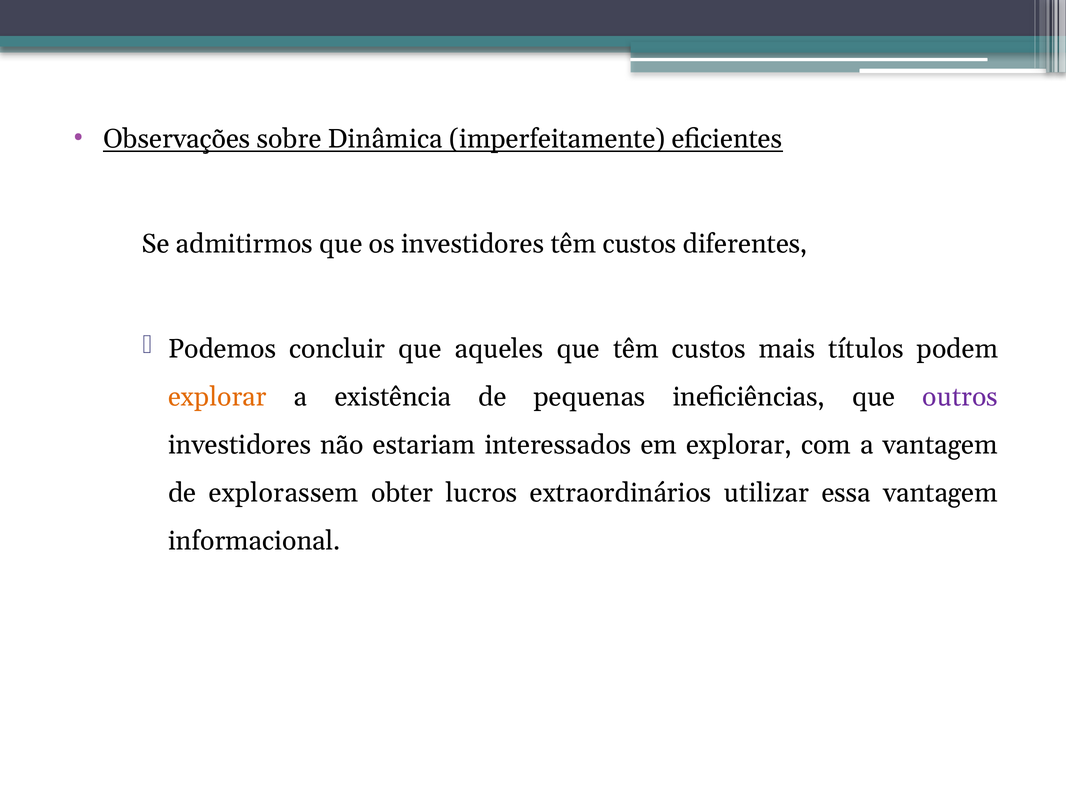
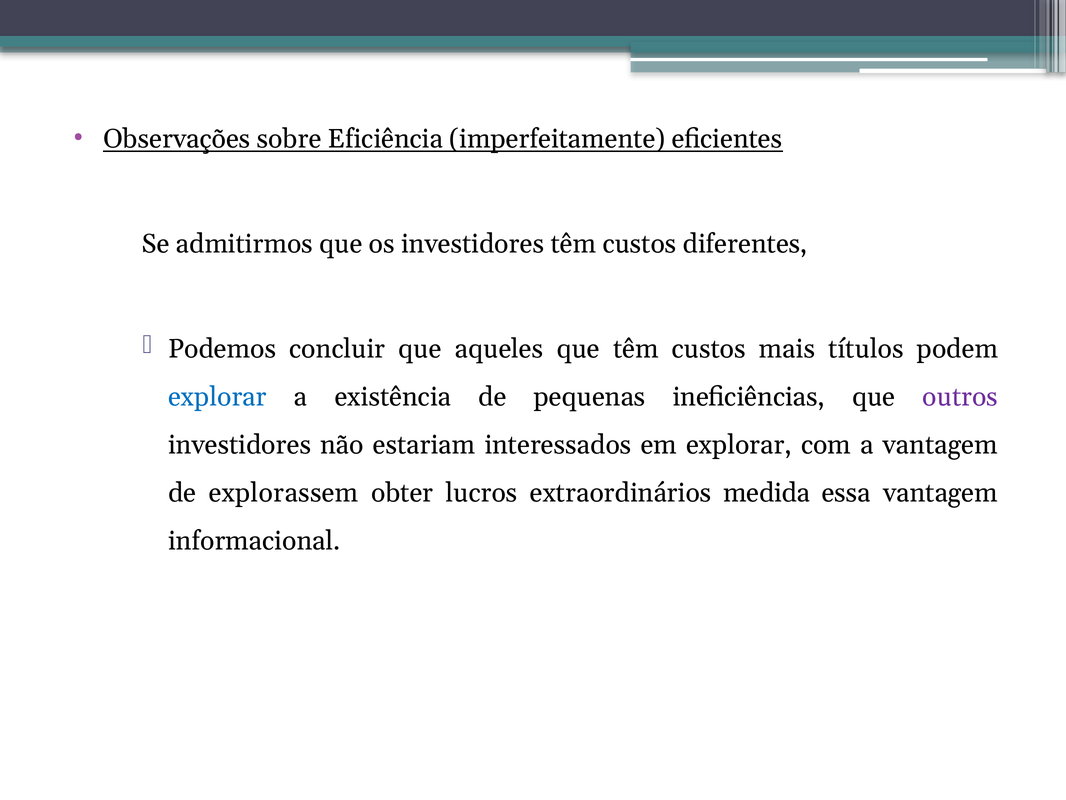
Dinâmica: Dinâmica -> Eficiência (385, 139)
explorar colour: orange -> blue (217, 397)
utilizar: utilizar -> medida (767, 493)
